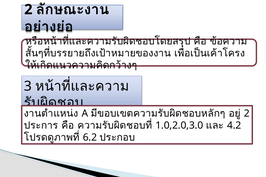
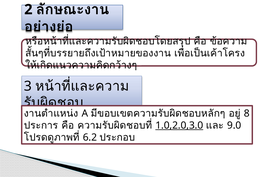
2: 2 -> 8 (247, 114)
1.0,2.0,3.0 underline: none -> present (179, 126)
4.2: 4.2 -> 9.0 (234, 126)
